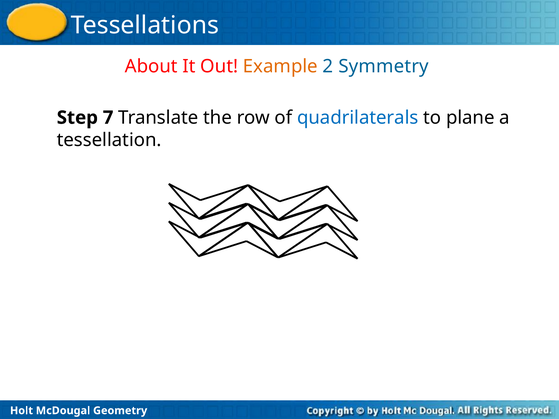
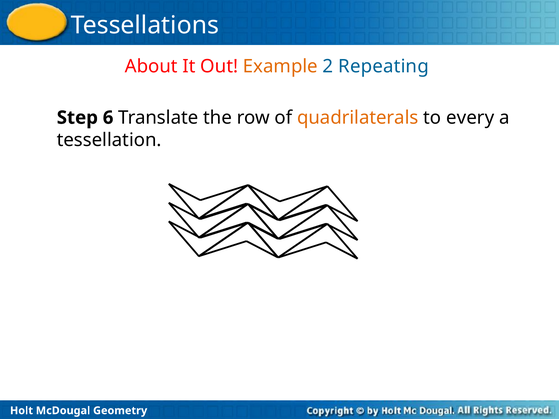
Symmetry: Symmetry -> Repeating (384, 66)
7: 7 -> 6 (108, 118)
quadrilaterals colour: blue -> orange (358, 118)
plane: plane -> every (470, 118)
